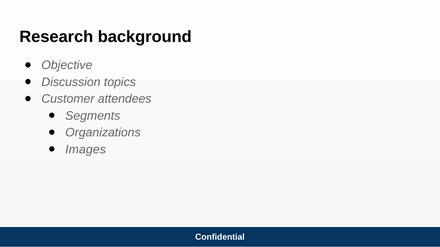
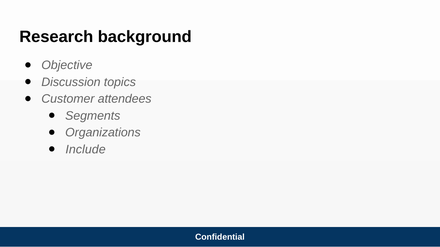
Images: Images -> Include (86, 150)
